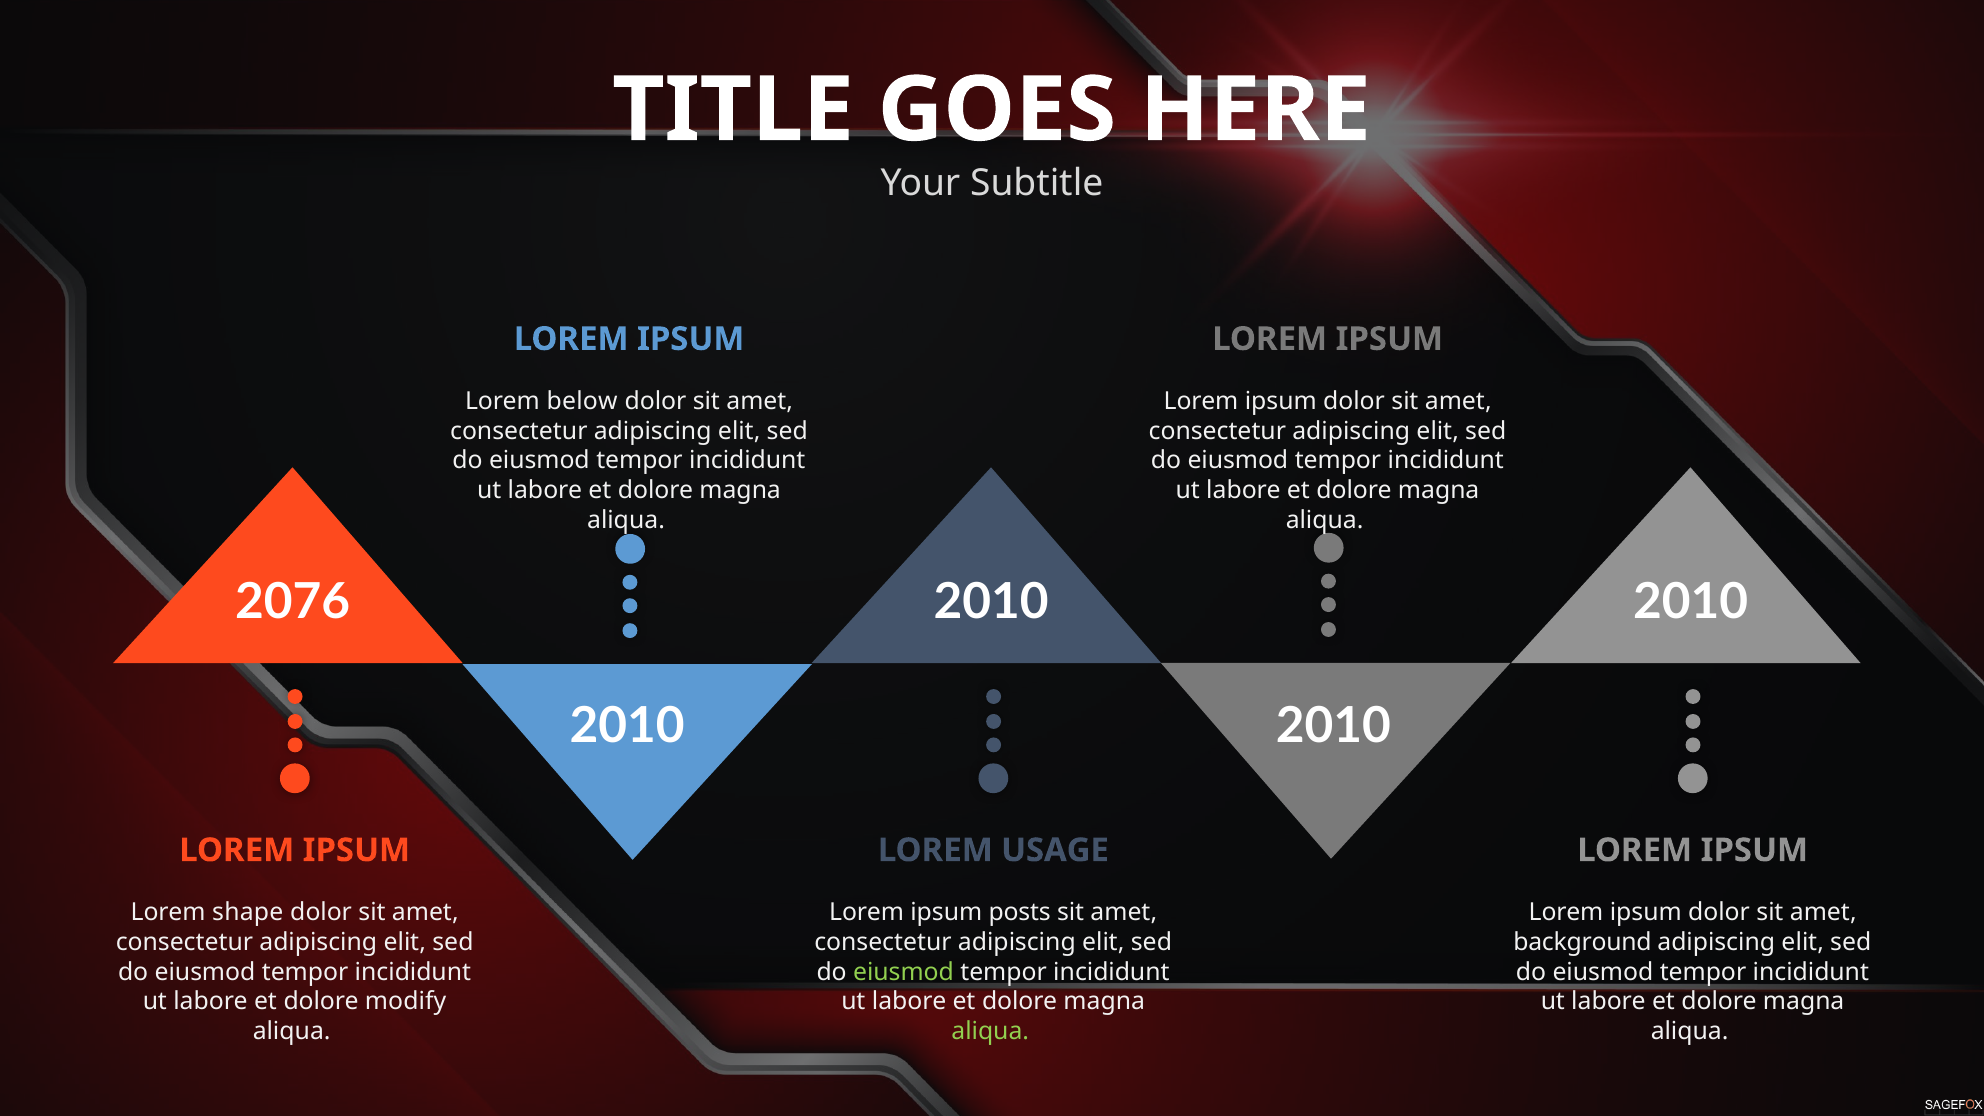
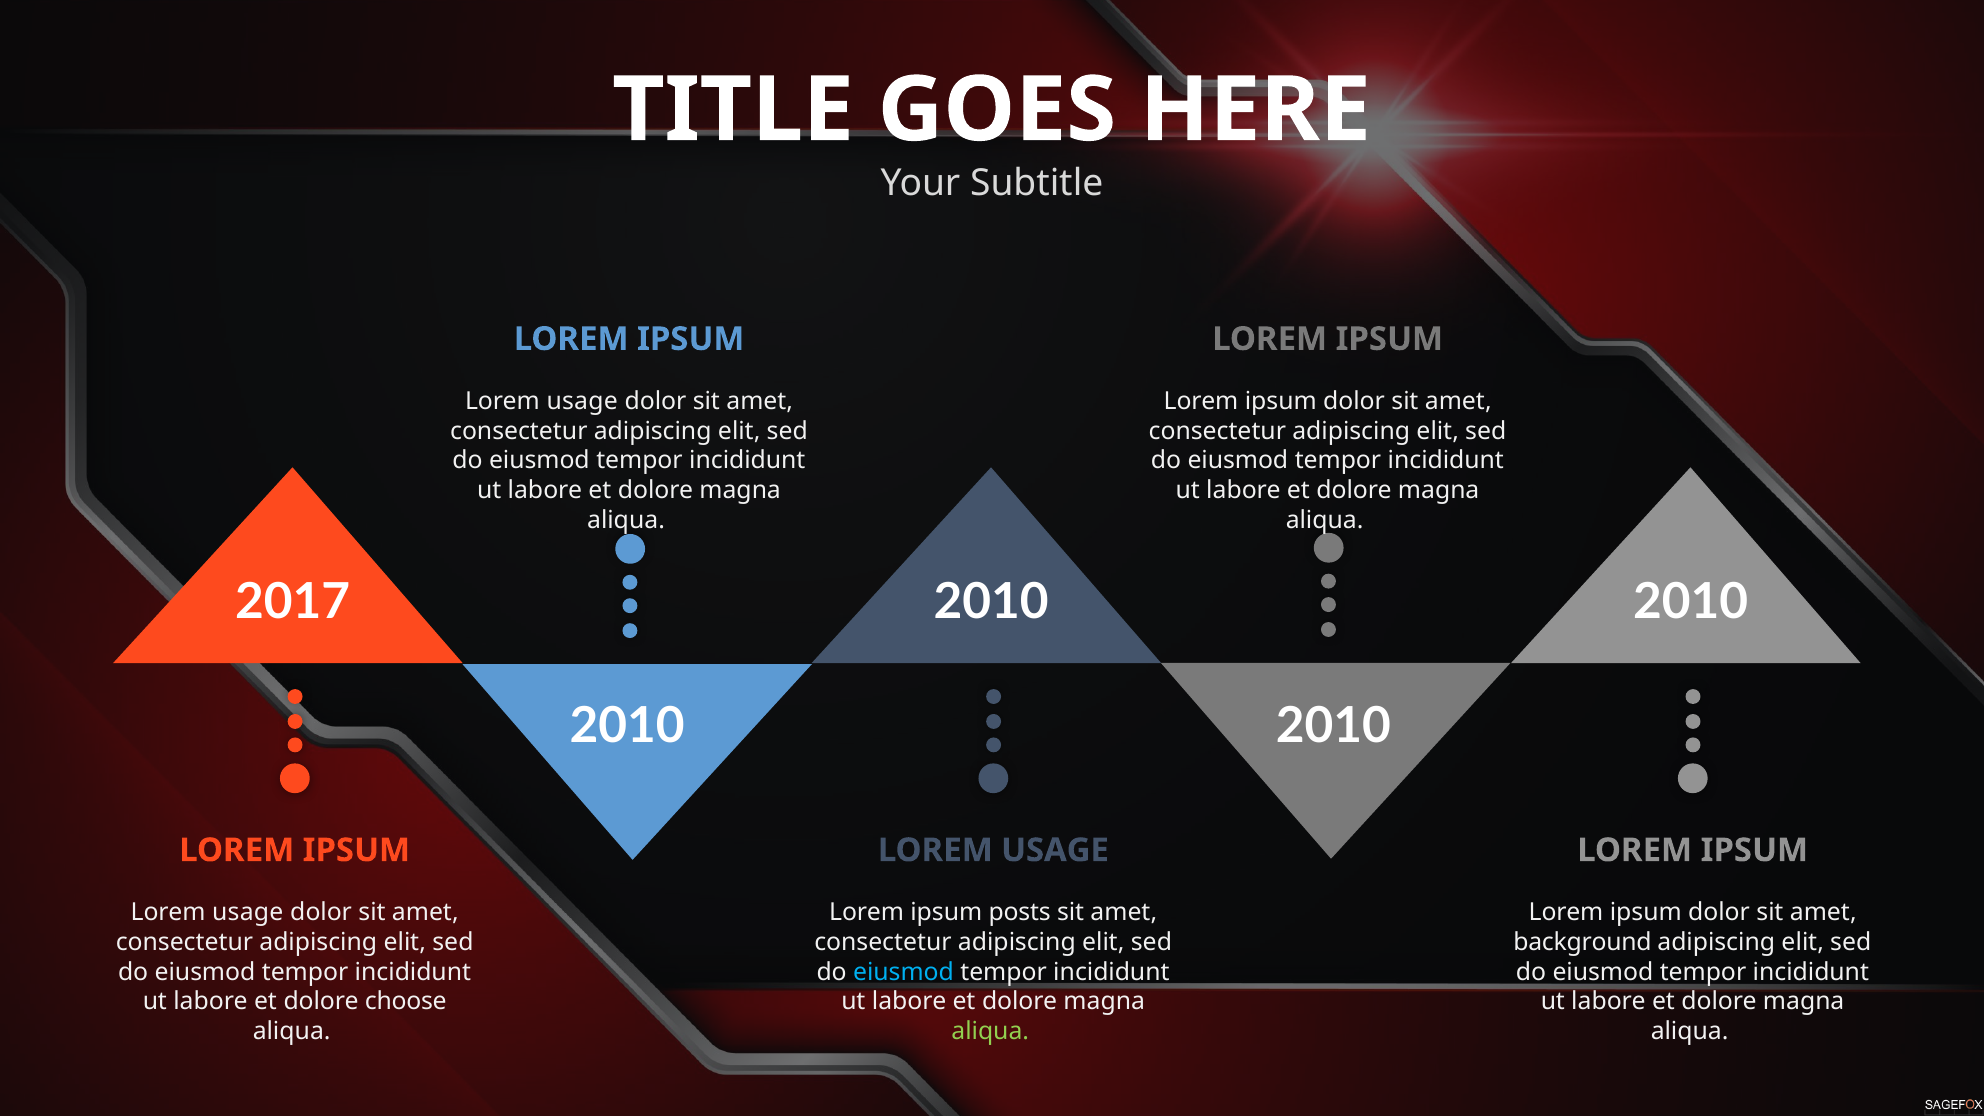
below: below -> usage (582, 401)
2076: 2076 -> 2017 (293, 602)
shape: shape -> usage (248, 912)
eiusmod colour: light green -> light blue (904, 972)
modify: modify -> choose (406, 1002)
